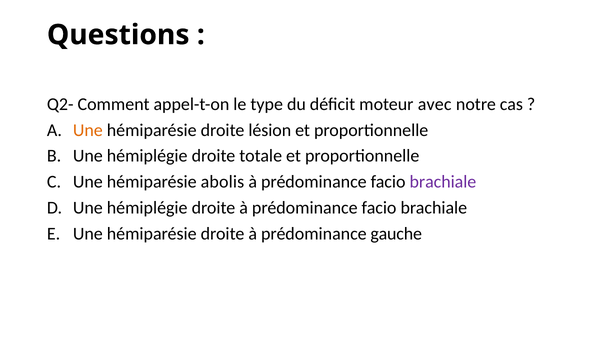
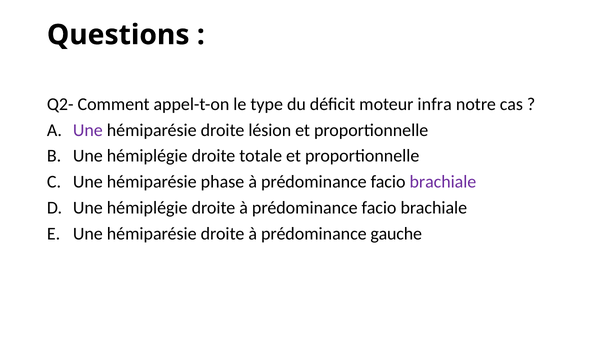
avec: avec -> infra (435, 104)
Une colour: orange -> purple (88, 130)
abolis: abolis -> phase (222, 182)
